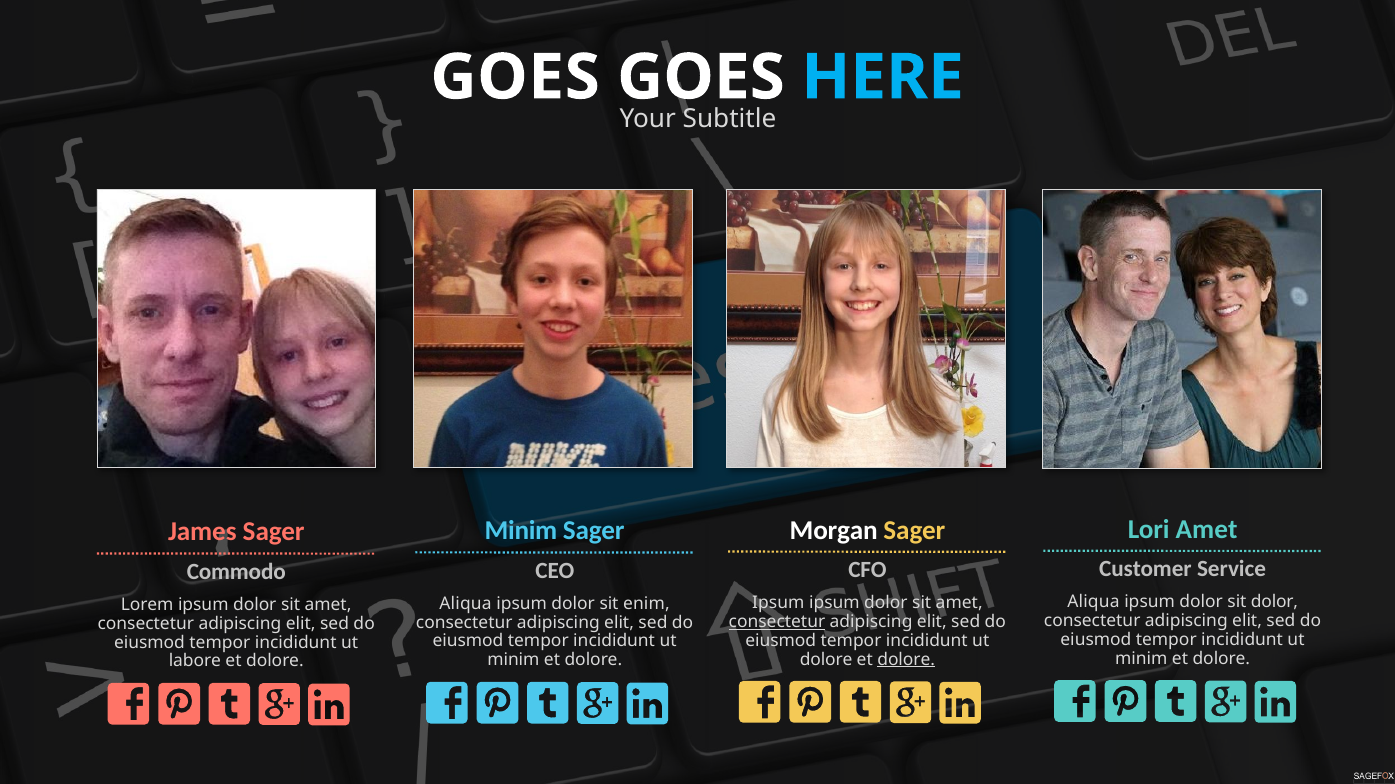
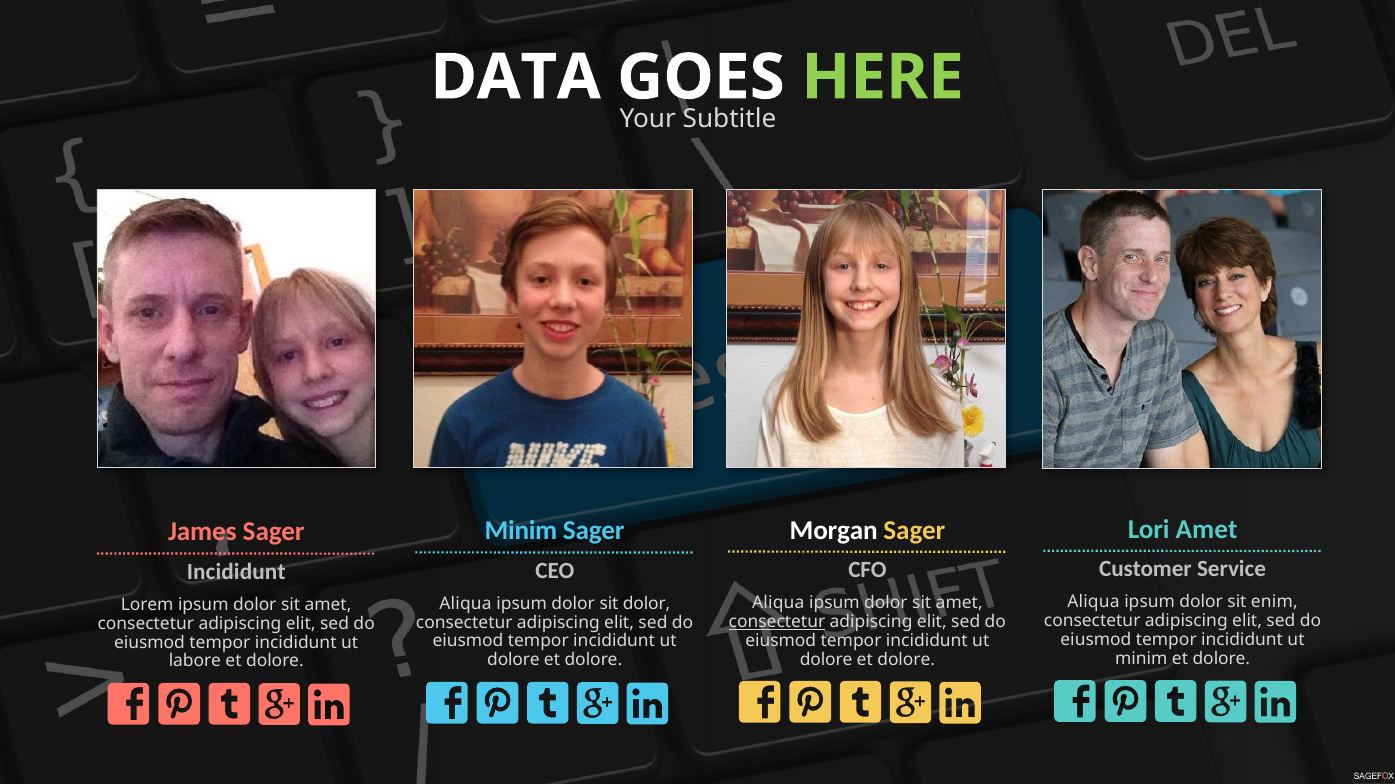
GOES: GOES -> DATA (516, 77)
HERE colour: light blue -> light green (883, 77)
Commodo: Commodo -> Incididunt (236, 572)
sit dolor: dolor -> enim (1274, 603)
Ipsum: Ipsum -> Aliqua (778, 603)
sit enim: enim -> dolor (647, 604)
dolore underline: present -> none (906, 660)
minim: minim -> dolore (513, 661)
